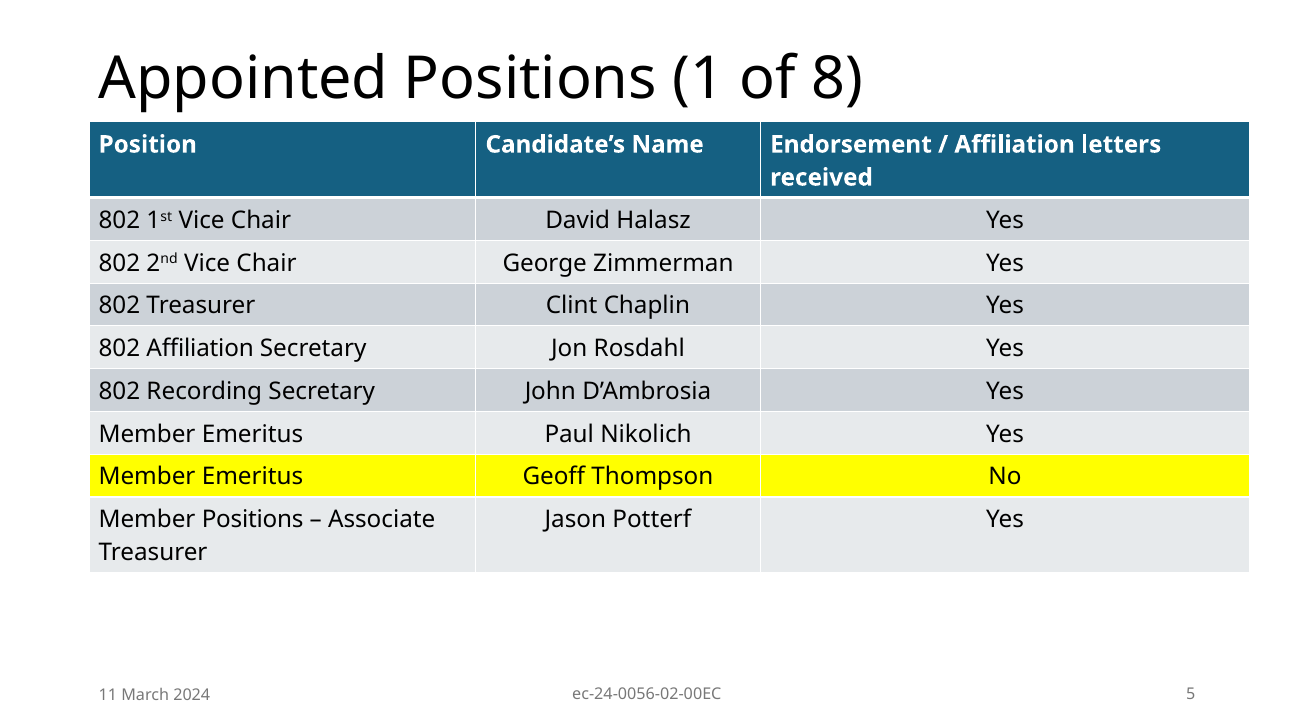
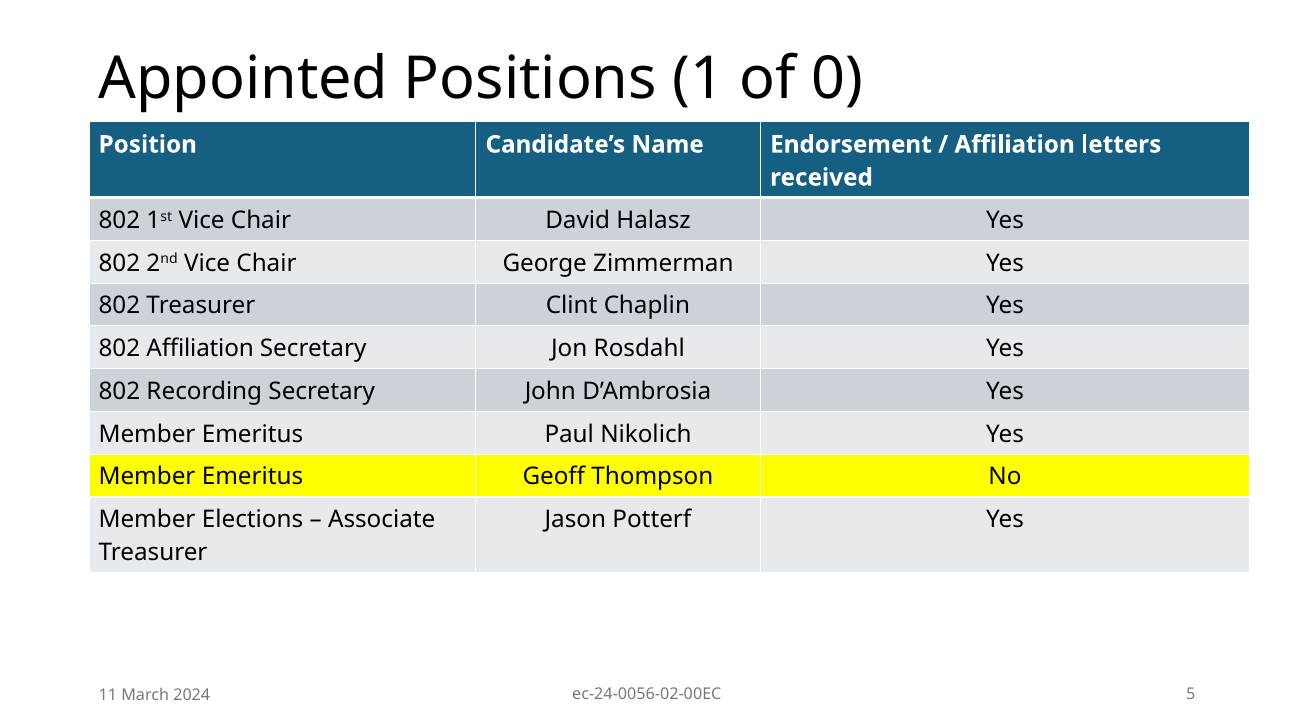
8: 8 -> 0 (837, 79)
Member Positions: Positions -> Elections (253, 520)
